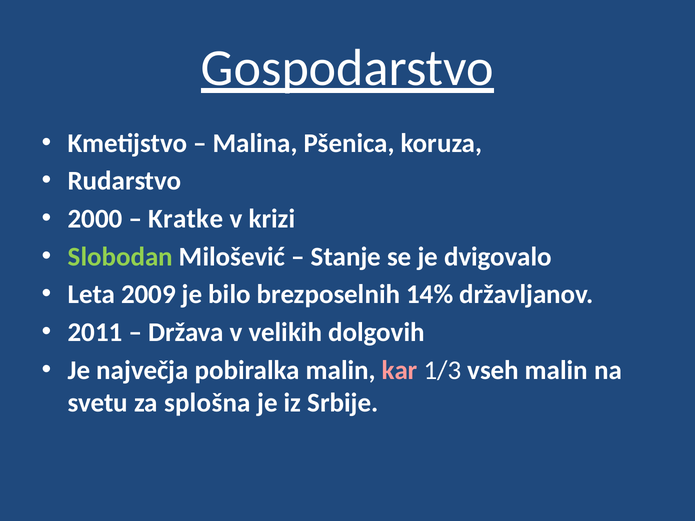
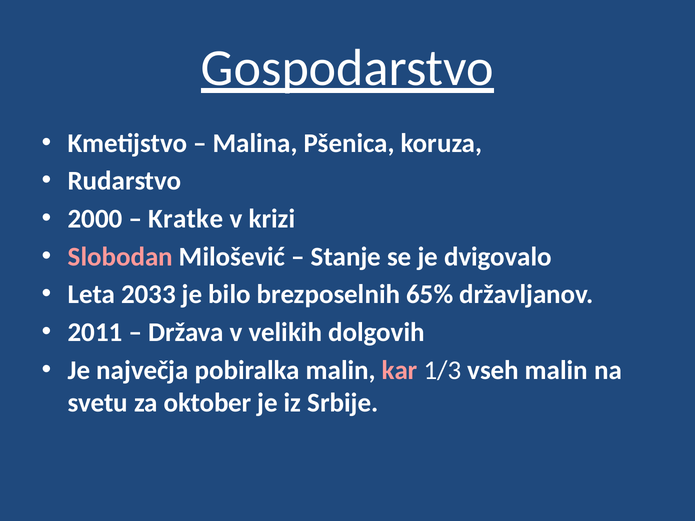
Slobodan colour: light green -> pink (120, 257)
2009: 2009 -> 2033 (148, 295)
14%: 14% -> 65% (430, 295)
splošna: splošna -> oktober (208, 403)
